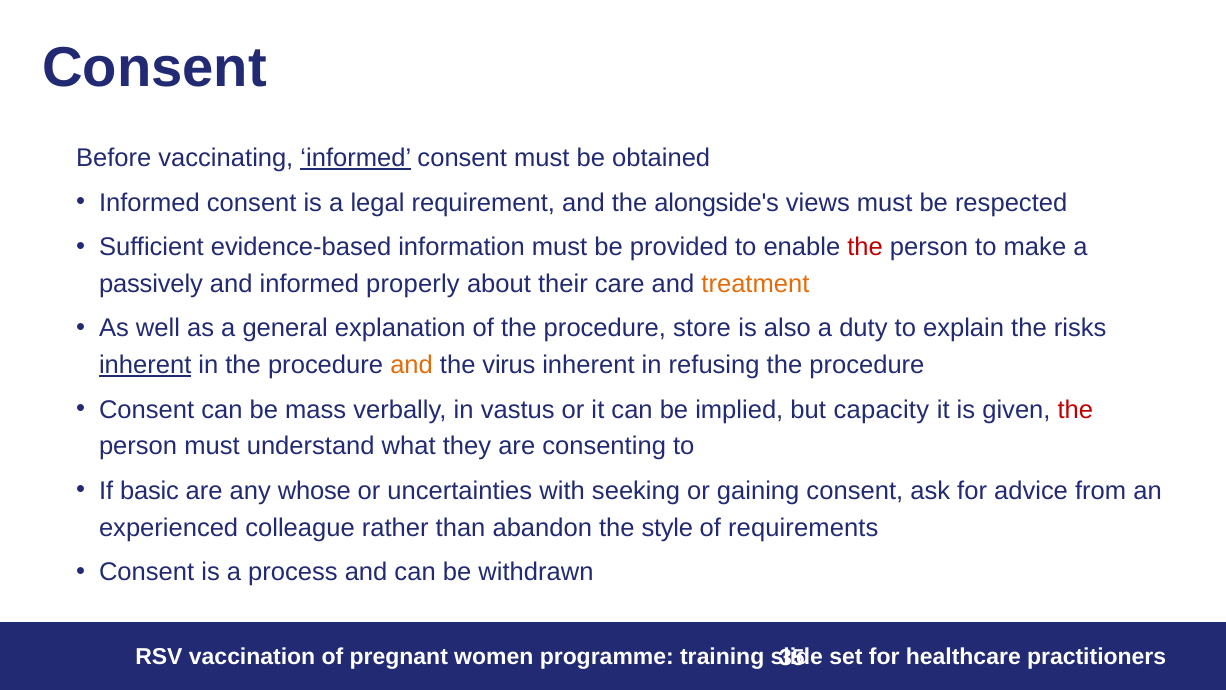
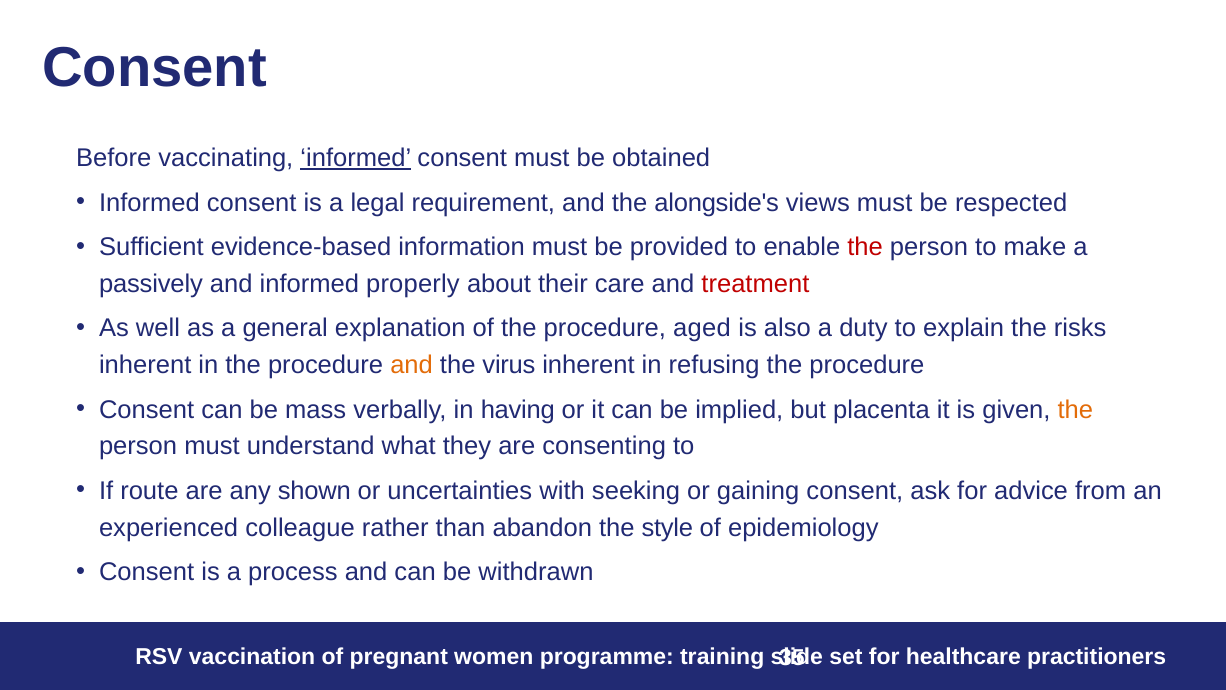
treatment colour: orange -> red (755, 284)
store: store -> aged (702, 328)
inherent underline: present -> none (145, 365)
vastus: vastus -> having (518, 410)
capacity: capacity -> placenta (881, 410)
the colour: red -> orange (1075, 410)
basic: basic -> route (149, 491)
whose: whose -> shown (314, 491)
requirements: requirements -> epidemiology (803, 528)
